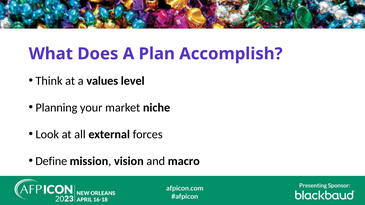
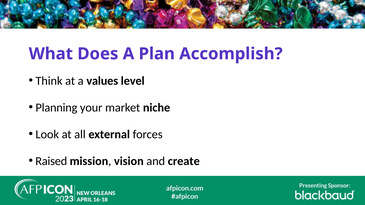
Define: Define -> Raised (51, 161)
macro: macro -> create (184, 161)
